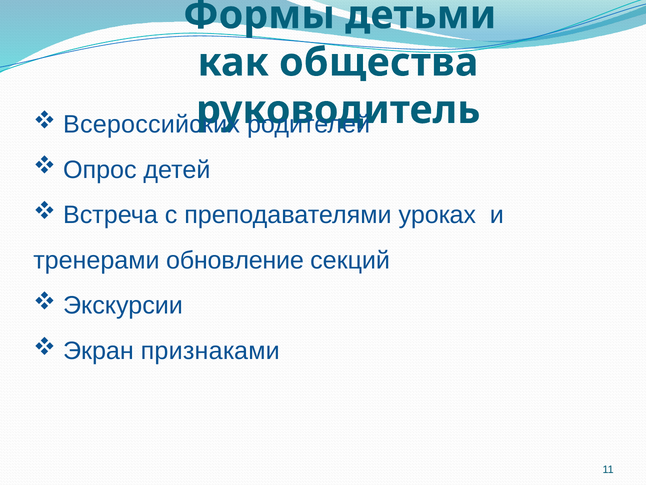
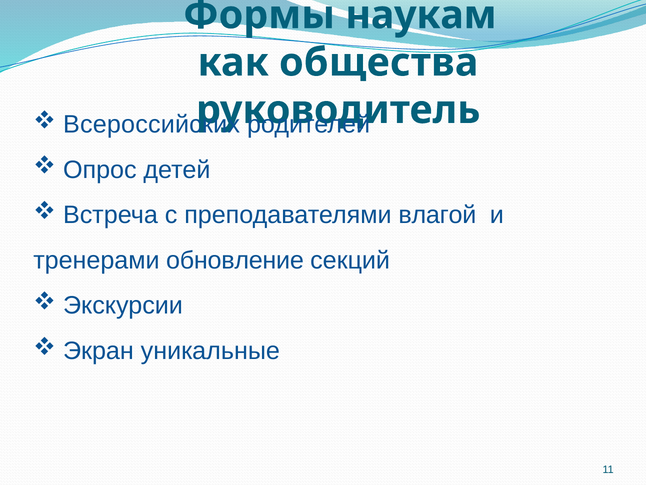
детьми: детьми -> наукам (421, 15)
уроках: уроках -> влагой (437, 215)
признаками: признаками -> уникальные (210, 351)
